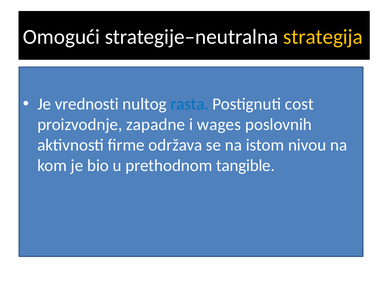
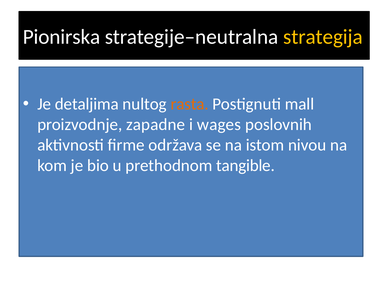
Omogući: Omogući -> Pionirska (62, 37)
vrednosti: vrednosti -> detaljima (87, 104)
rasta colour: blue -> orange (190, 104)
cost: cost -> mall (300, 104)
